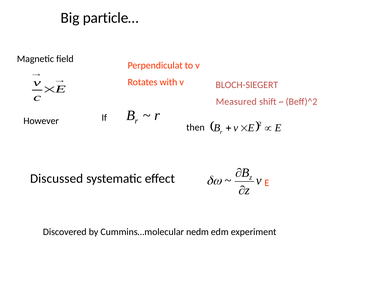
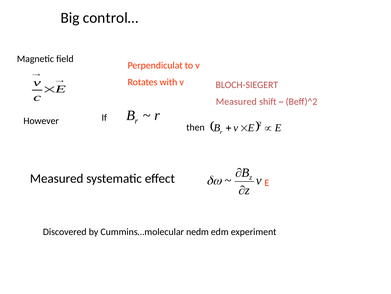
particle…: particle… -> control… (111, 18)
Discussed: Discussed -> Measured (57, 178)
